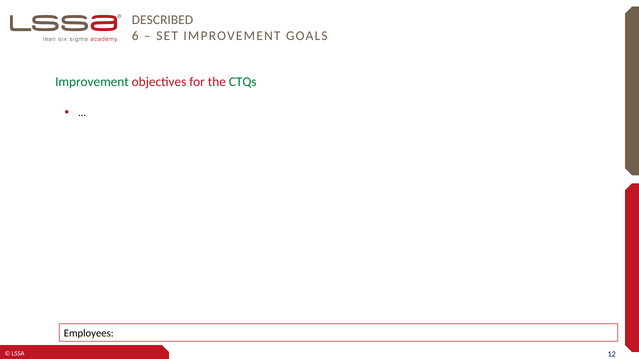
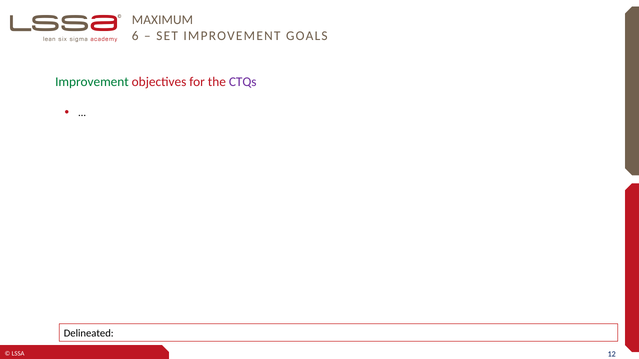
DESCRIBED: DESCRIBED -> MAXIMUM (162, 20)
CTQs colour: green -> purple (243, 82)
Employees: Employees -> Delineated (89, 334)
